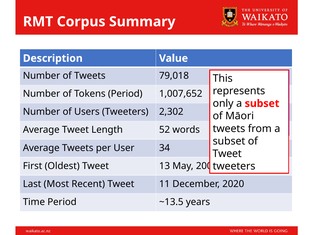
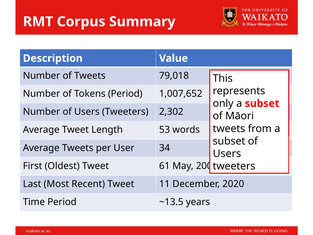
52: 52 -> 53 (165, 130)
Tweet: Tweet -> Users (227, 153)
13: 13 -> 61 (165, 166)
